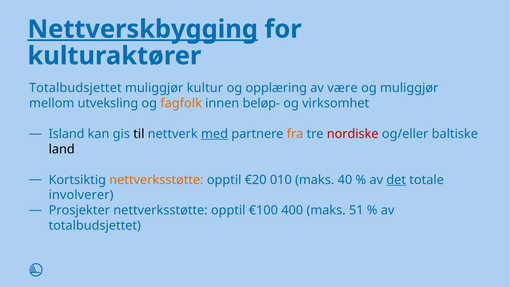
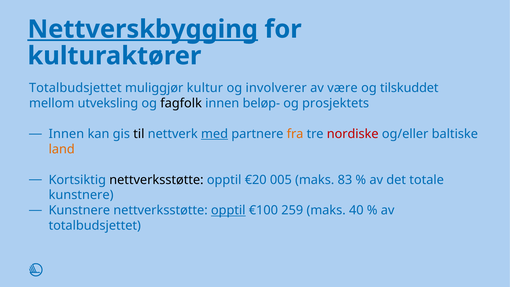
opplæring: opplæring -> involverer (276, 88)
og muliggjør: muliggjør -> tilskuddet (409, 88)
fagfolk colour: orange -> black (181, 103)
virksomhet: virksomhet -> prosjektets (336, 103)
Island: Island -> Innen (66, 134)
land colour: black -> orange (62, 149)
nettverksstøtte colour: orange -> black (156, 180)
010: 010 -> 005 (281, 180)
40: 40 -> 83 (345, 180)
det underline: present -> none (396, 180)
involverer: involverer -> kunstnere (81, 195)
Prosjekter: Prosjekter -> Kunstnere (79, 210)
opptil underline: none -> present (228, 210)
400: 400 -> 259 (292, 210)
51: 51 -> 40 (356, 210)
